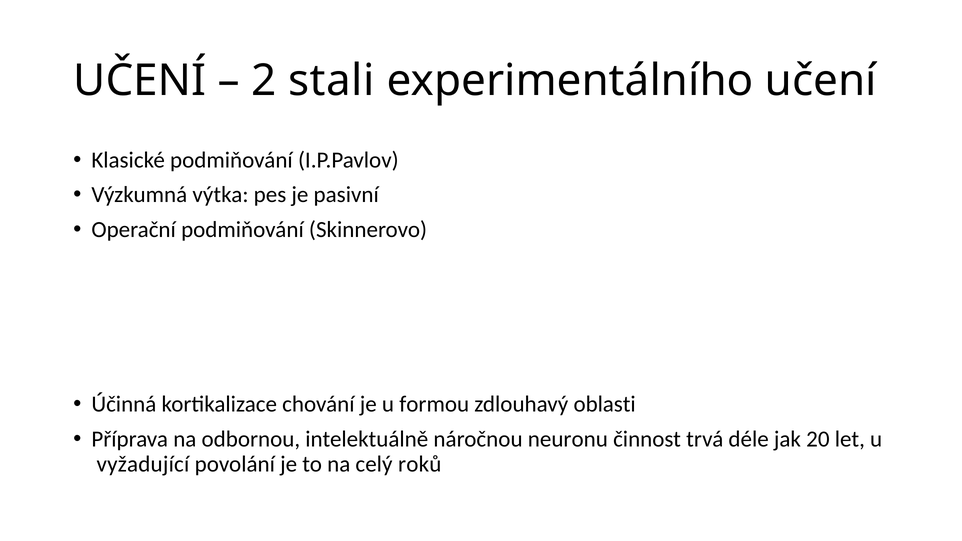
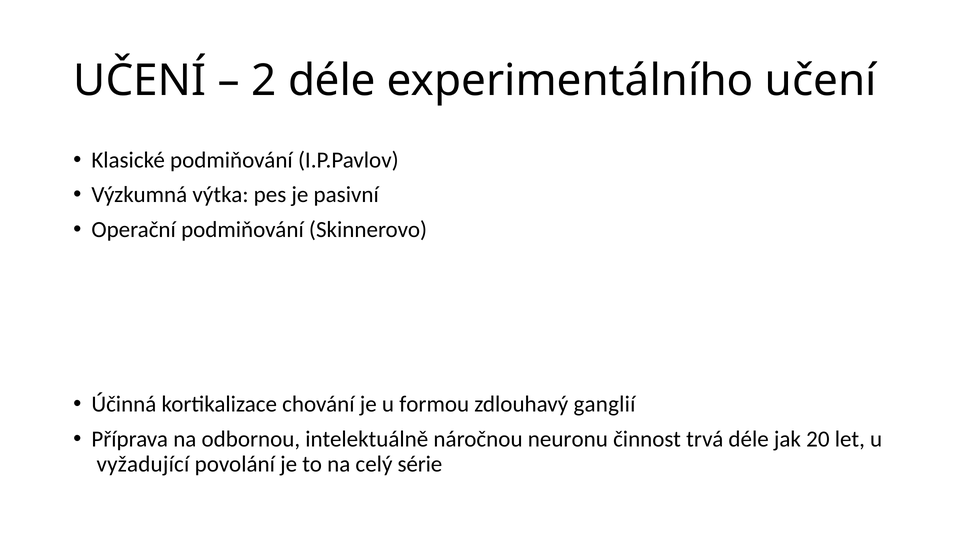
2 stali: stali -> déle (332, 81)
oblasti: oblasti -> ganglií (604, 404)
roků: roků -> série (420, 464)
